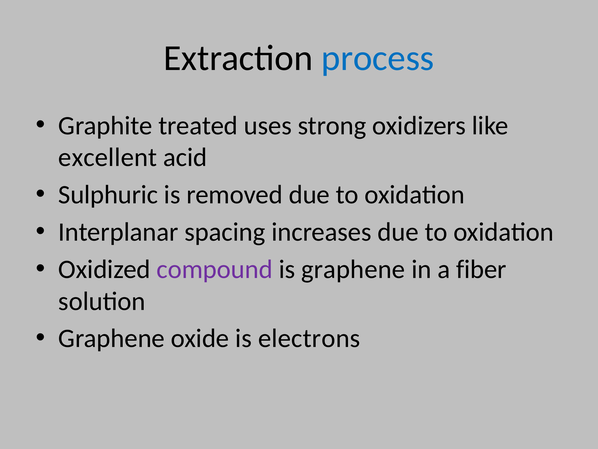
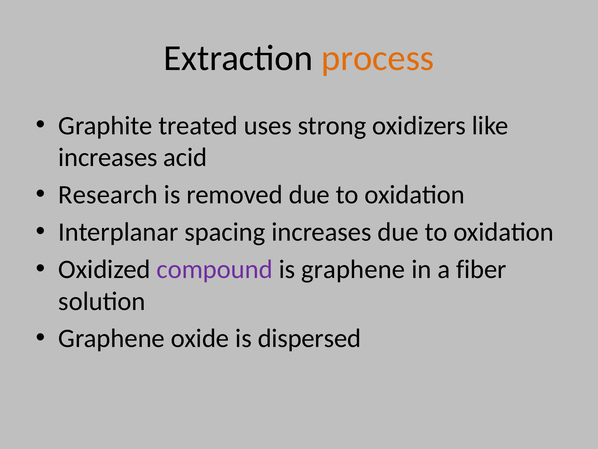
process colour: blue -> orange (378, 58)
excellent: excellent -> increases (108, 157)
Sulphuric: Sulphuric -> Research (108, 195)
electrons: electrons -> dispersed (309, 338)
